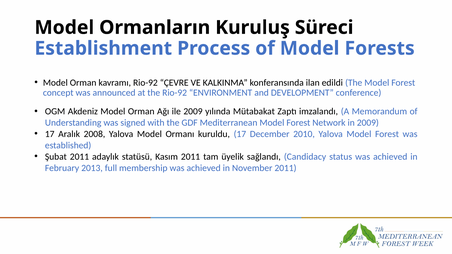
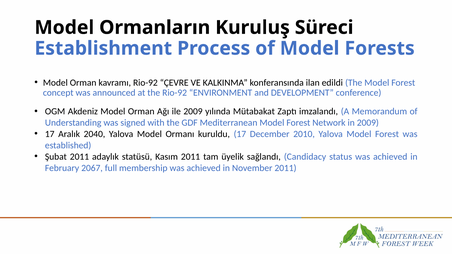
2008: 2008 -> 2040 (94, 134)
2013: 2013 -> 2067 (92, 168)
